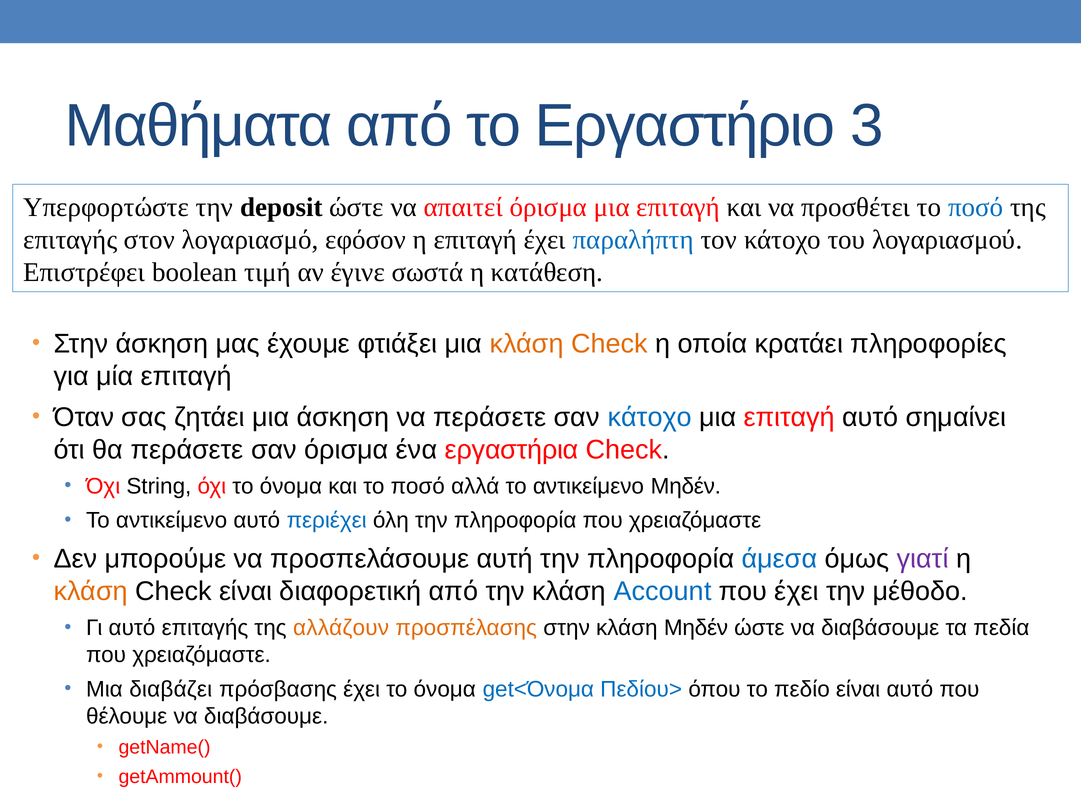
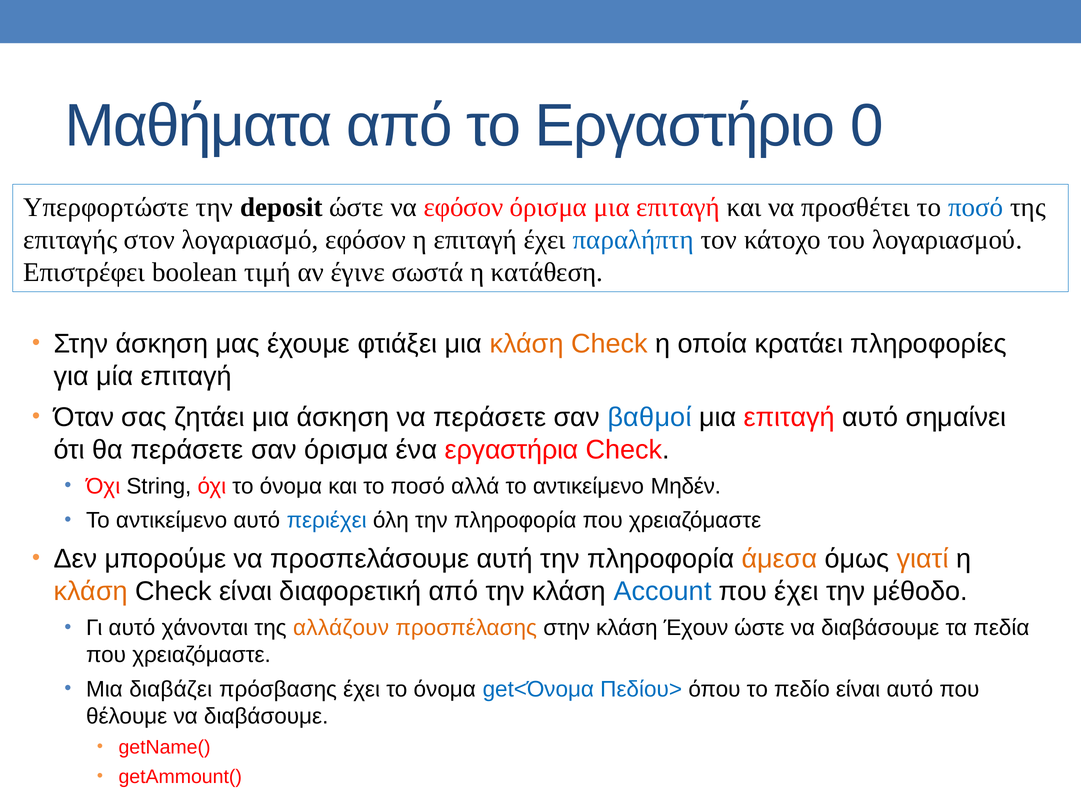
3: 3 -> 0 (867, 126)
να απαιτεί: απαιτεί -> εφόσον (463, 207)
σαν κάτοχο: κάτοχο -> βαθμοί (650, 417)
άμεσα colour: blue -> orange (779, 559)
γιατί colour: purple -> orange (923, 559)
αυτό επιταγής: επιταγής -> χάνονται (205, 628)
κλάση Μηδέν: Μηδέν -> Έχουν (696, 628)
